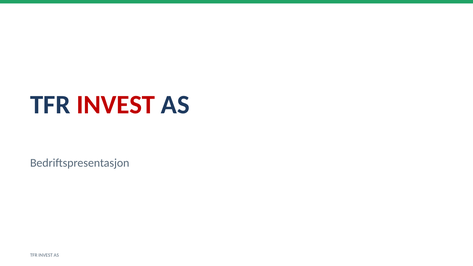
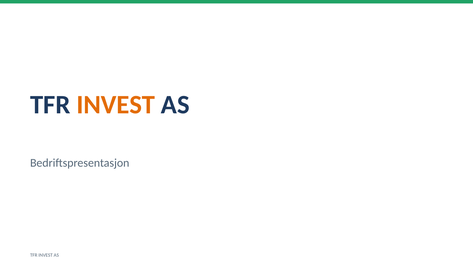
INVEST colour: red -> orange (116, 105)
